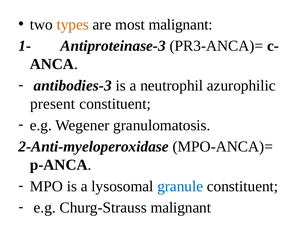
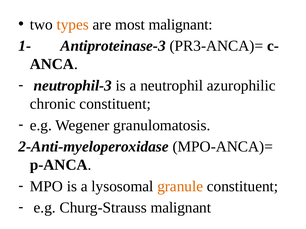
antibodies-3: antibodies-3 -> neutrophil-3 (73, 86)
present: present -> chronic (53, 104)
granule colour: blue -> orange (180, 187)
